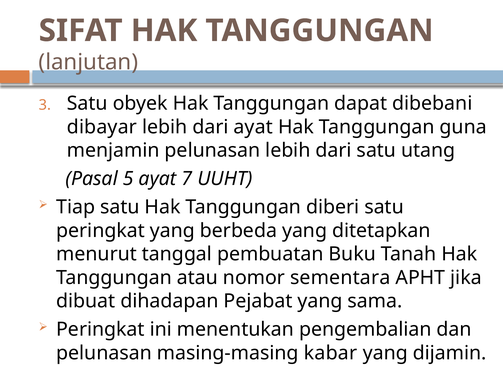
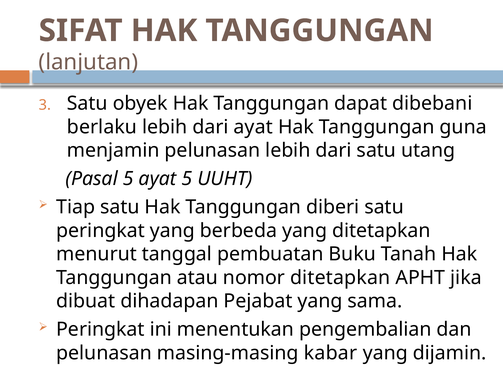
dibayar: dibayar -> berlaku (102, 127)
ayat 7: 7 -> 5 (187, 179)
nomor sementara: sementara -> ditetapkan (340, 278)
